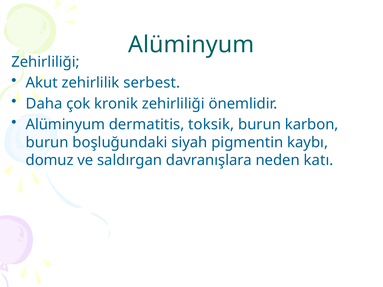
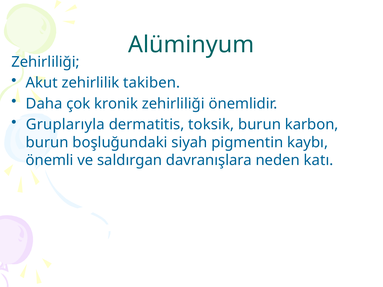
serbest: serbest -> takiben (152, 83)
Alüminyum: Alüminyum -> Gruplarıyla (65, 125)
domuz: domuz -> önemli (50, 160)
